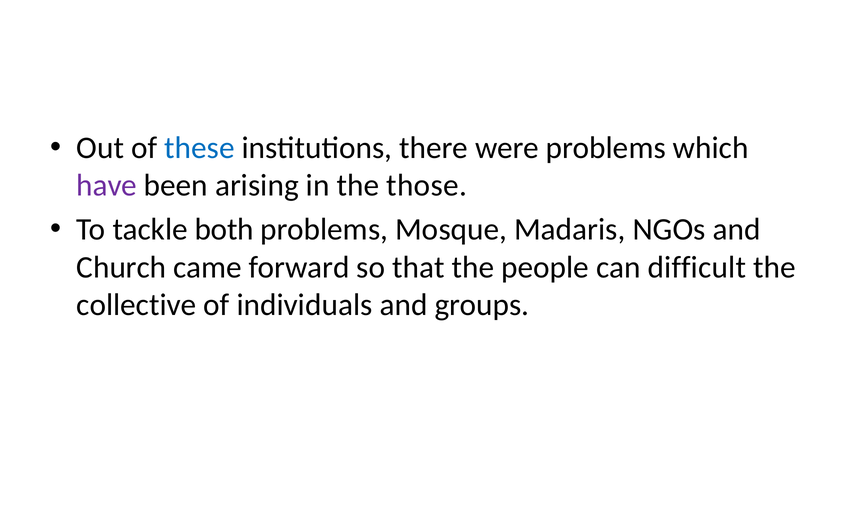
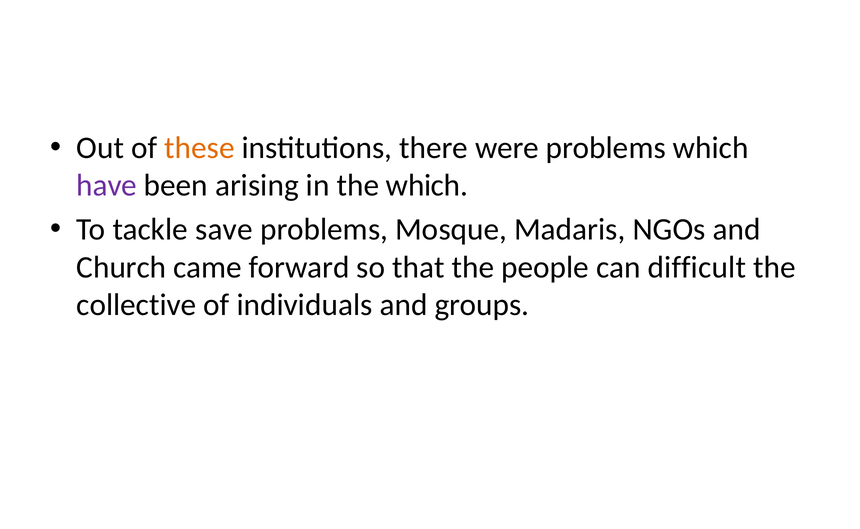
these colour: blue -> orange (200, 148)
the those: those -> which (427, 185)
both: both -> save (224, 229)
